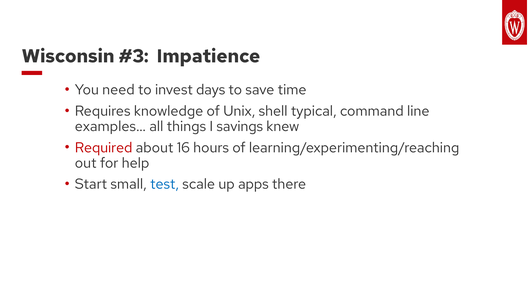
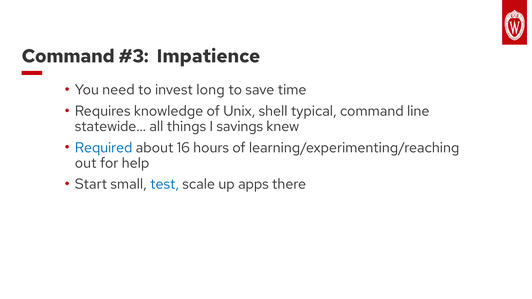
Wisconsin: Wisconsin -> Command (68, 56)
days: days -> long (211, 90)
examples…: examples… -> statewide… (110, 127)
Required colour: red -> blue (104, 148)
